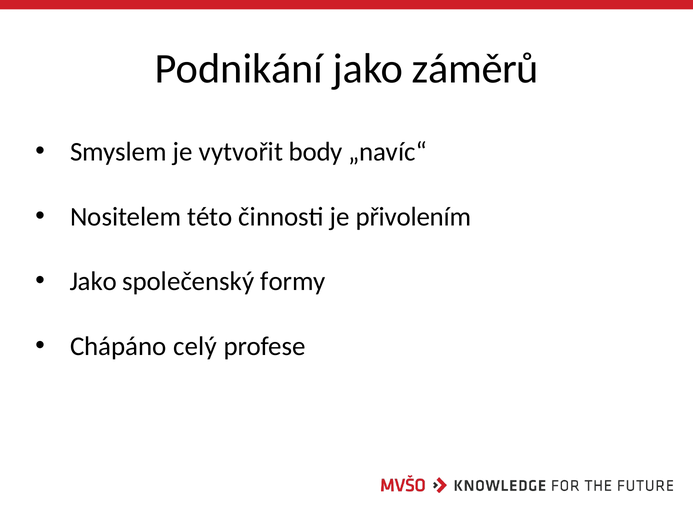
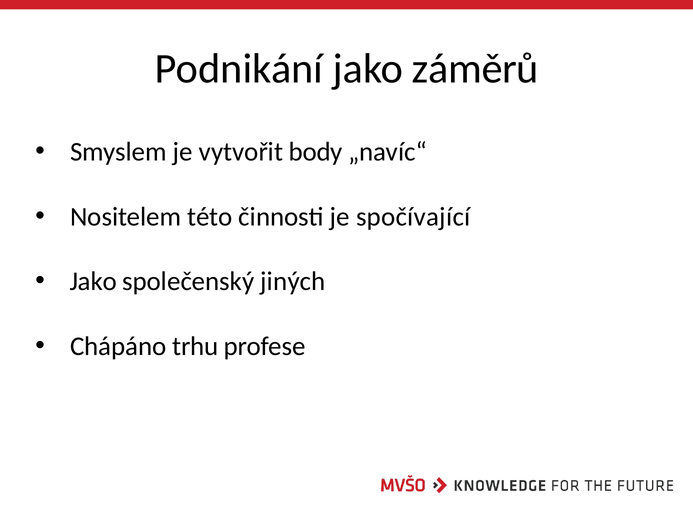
přivolením: přivolením -> spočívající (413, 217)
formy: formy -> jiných (293, 281)
celý: celý -> trhu (195, 346)
